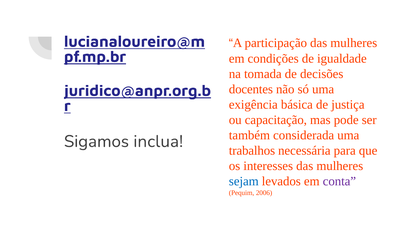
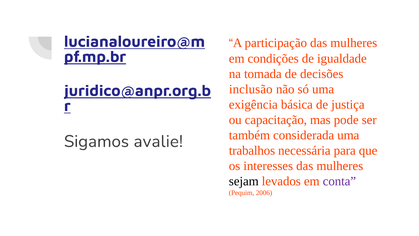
docentes: docentes -> inclusão (251, 89)
inclua: inclua -> avalie (158, 141)
sejam colour: blue -> black (244, 181)
